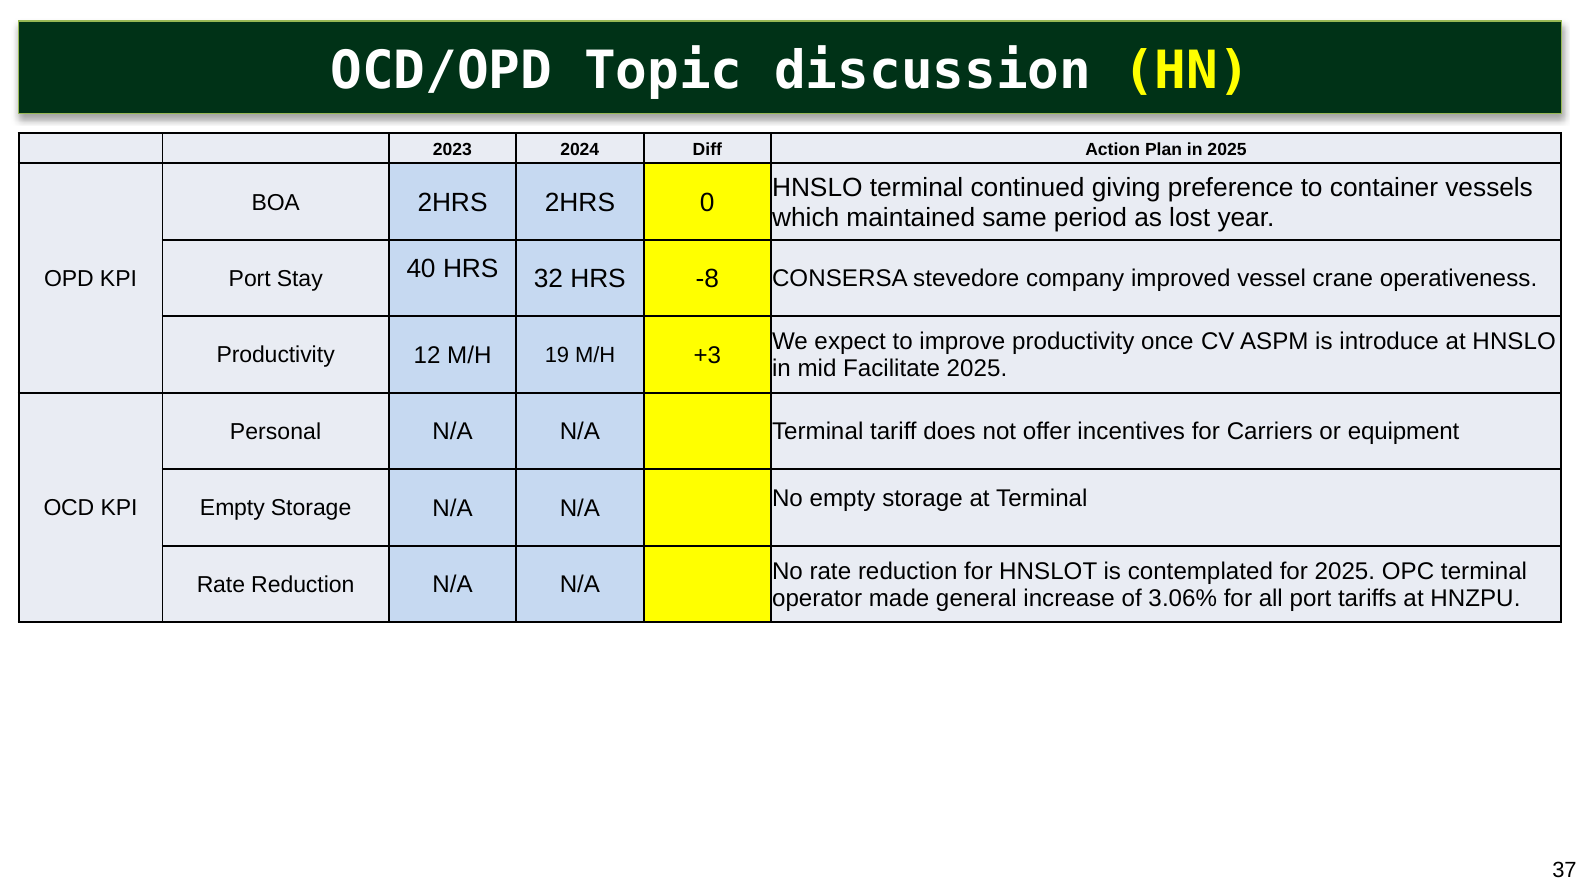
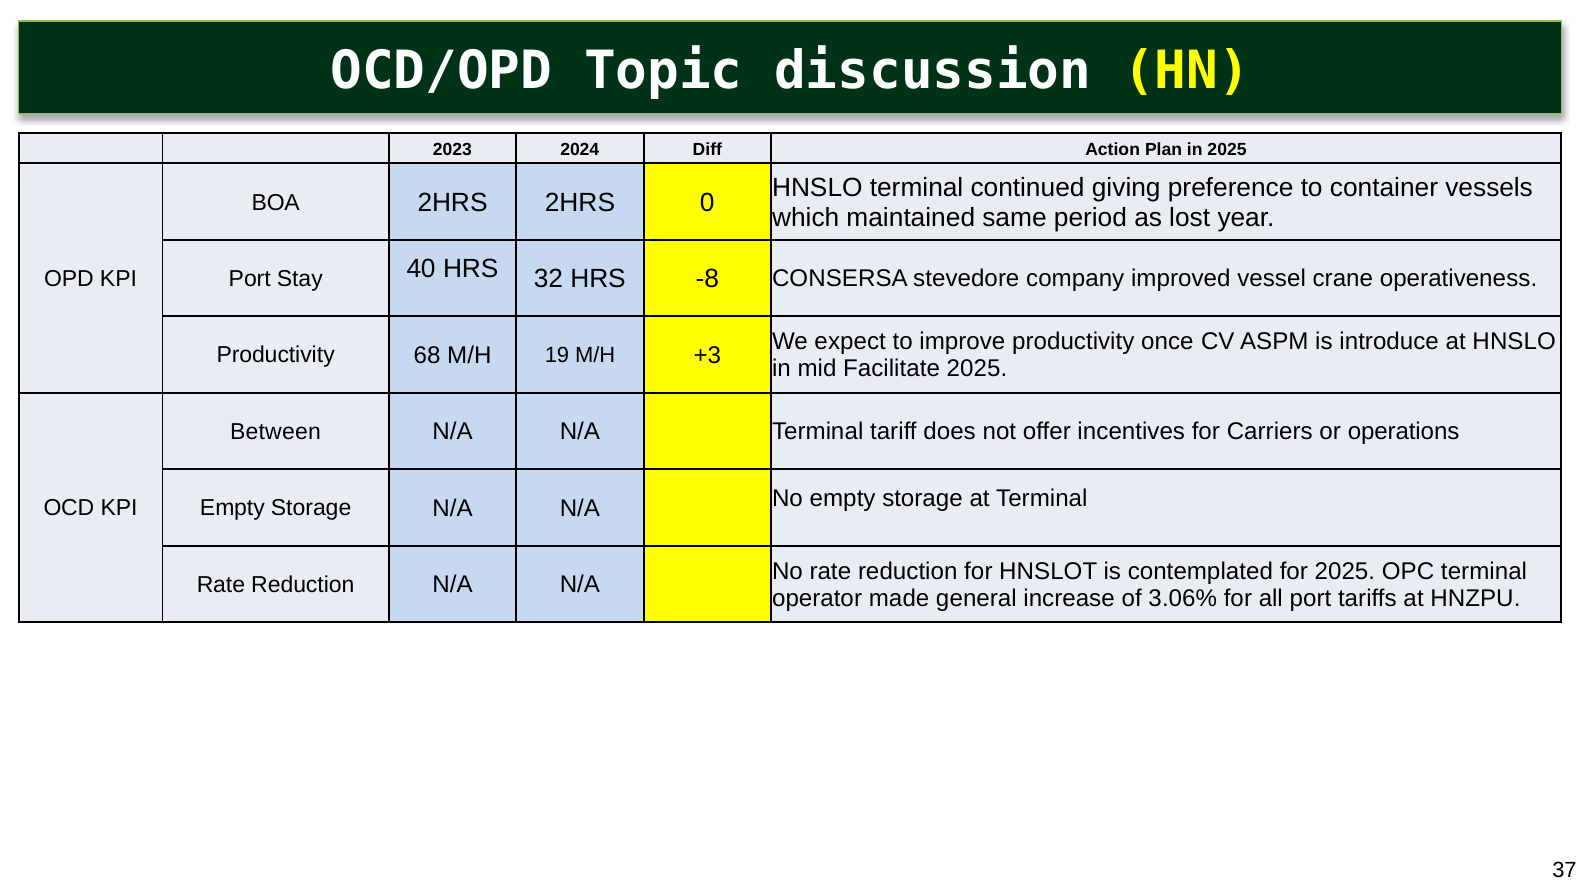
12: 12 -> 68 (427, 355)
Personal: Personal -> Between (275, 432)
equipment: equipment -> operations (1404, 432)
